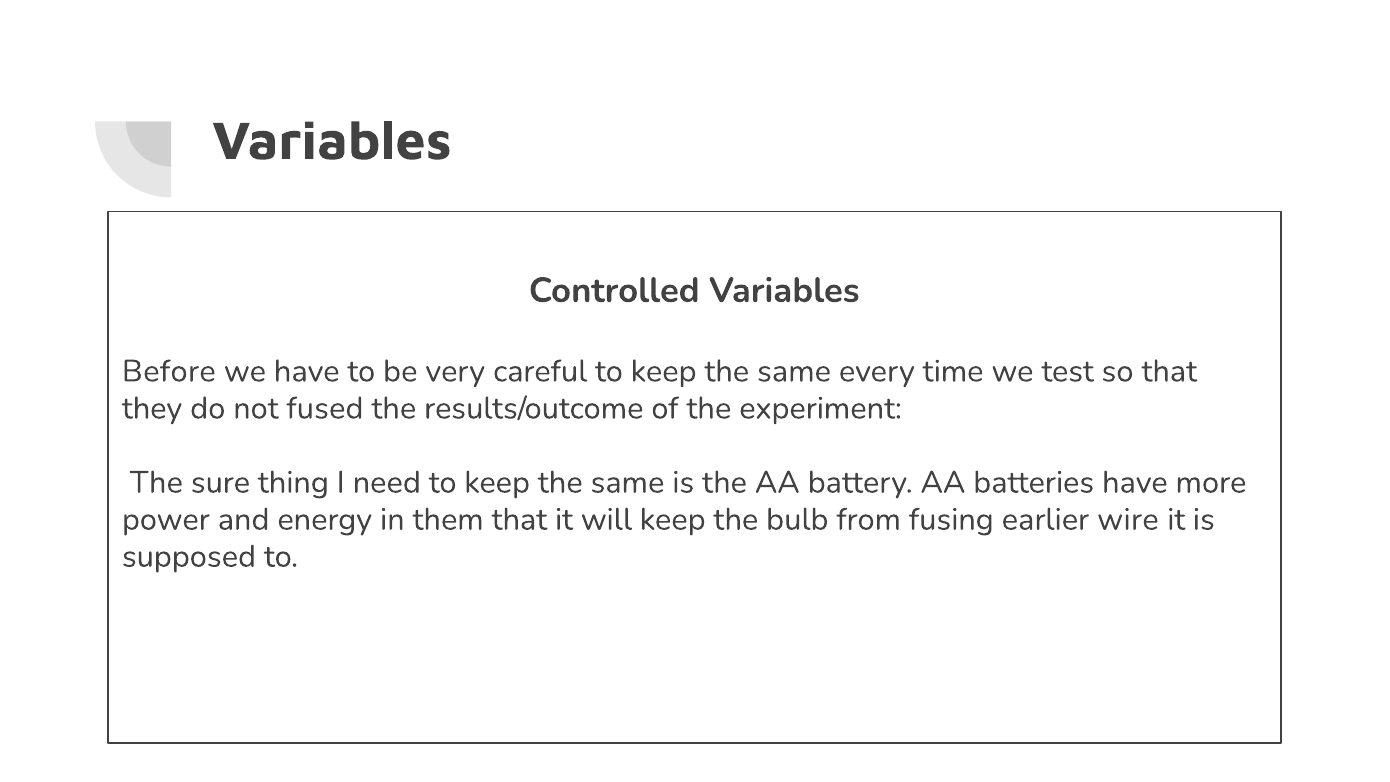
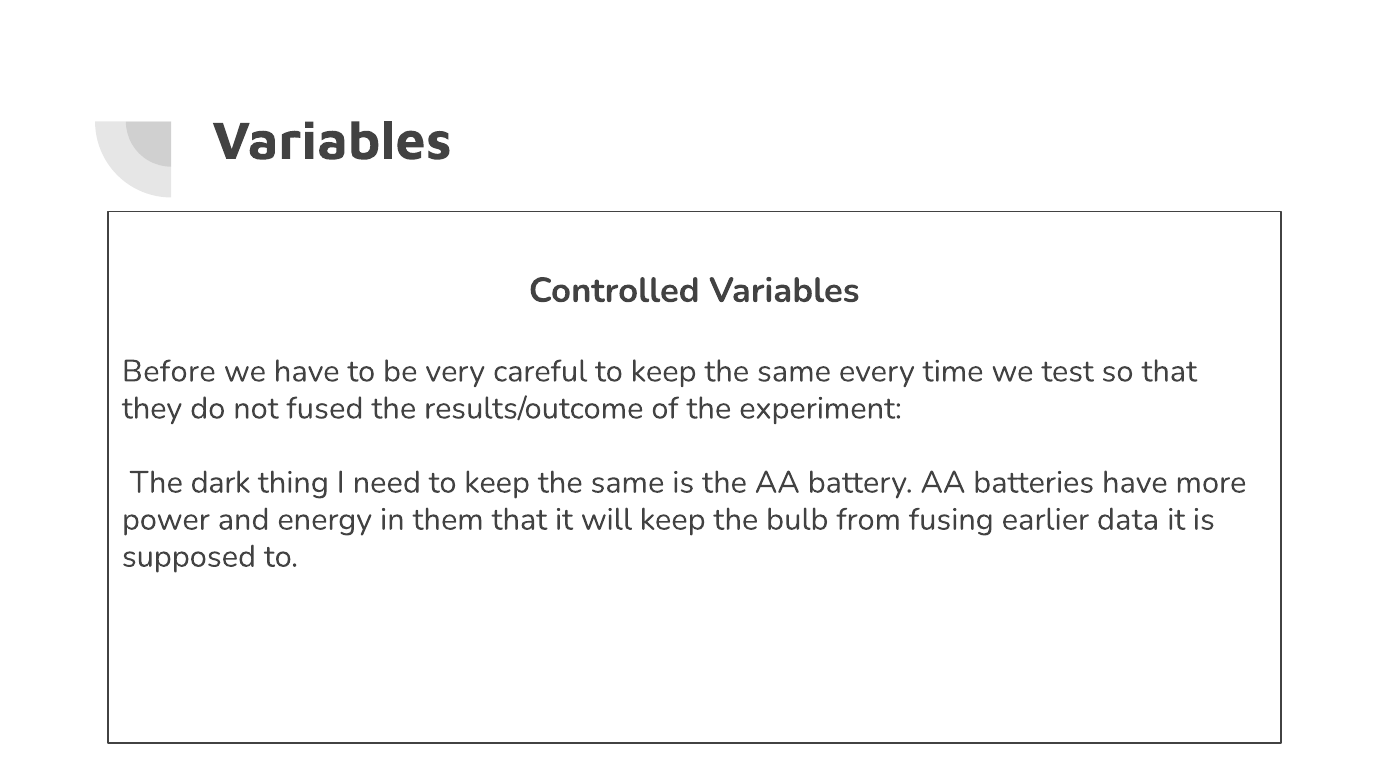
sure: sure -> dark (221, 482)
wire: wire -> data (1128, 519)
